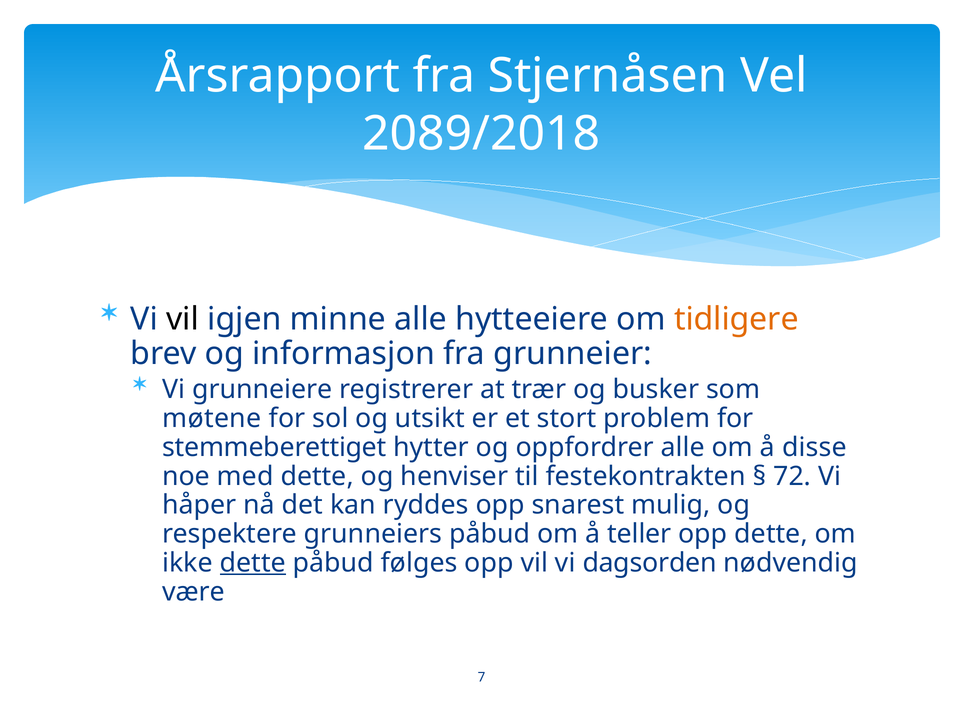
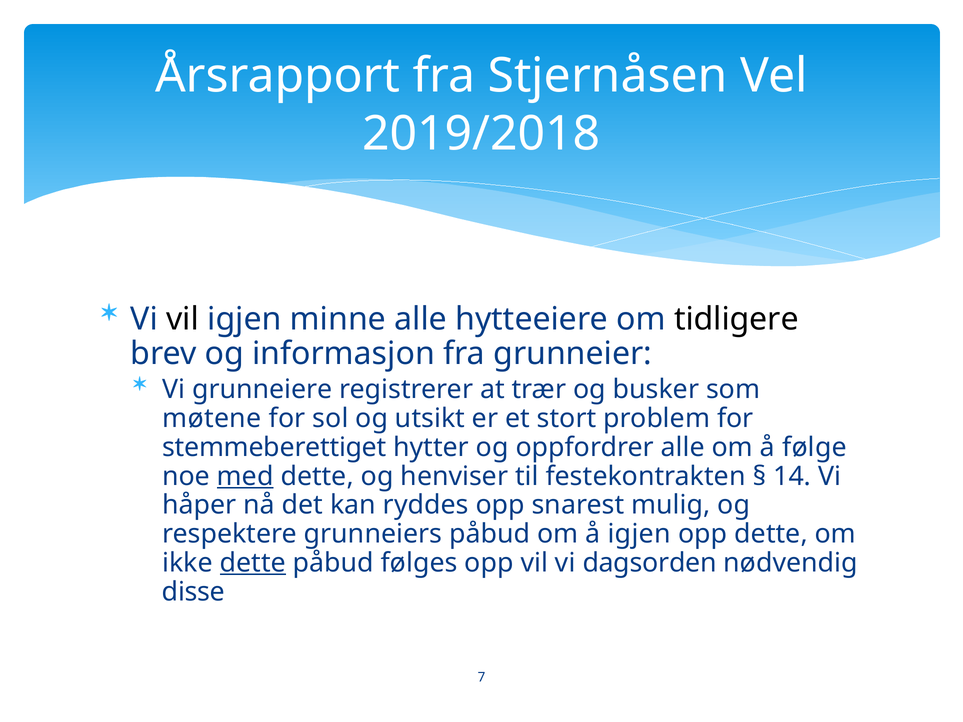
2089/2018: 2089/2018 -> 2019/2018 (481, 134)
tidligere colour: orange -> black (736, 319)
disse: disse -> følge (814, 447)
med underline: none -> present (245, 476)
72: 72 -> 14 (792, 476)
å teller: teller -> igjen (639, 534)
være: være -> disse (194, 592)
